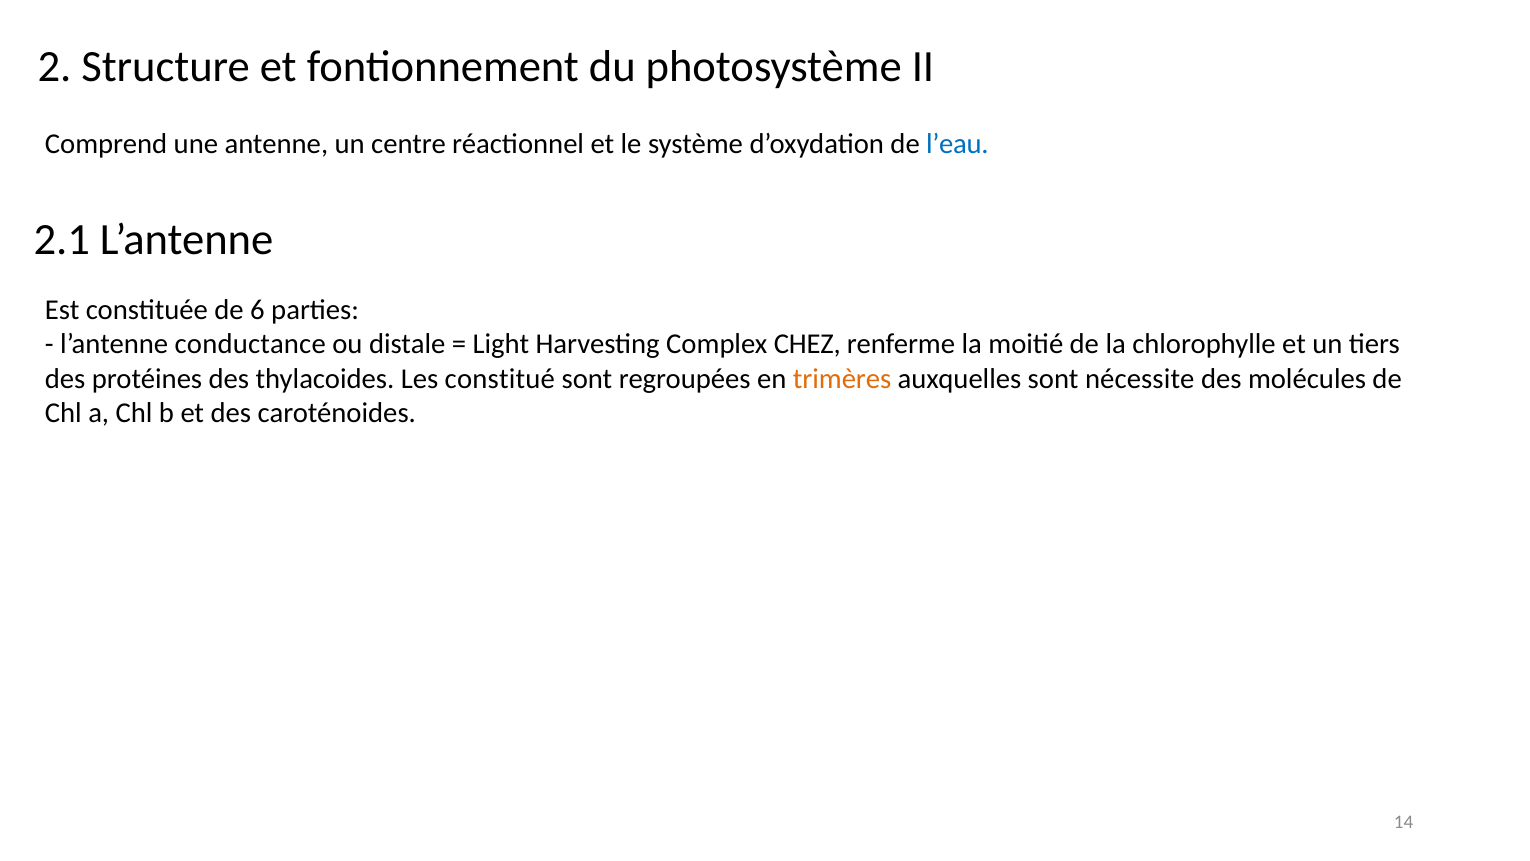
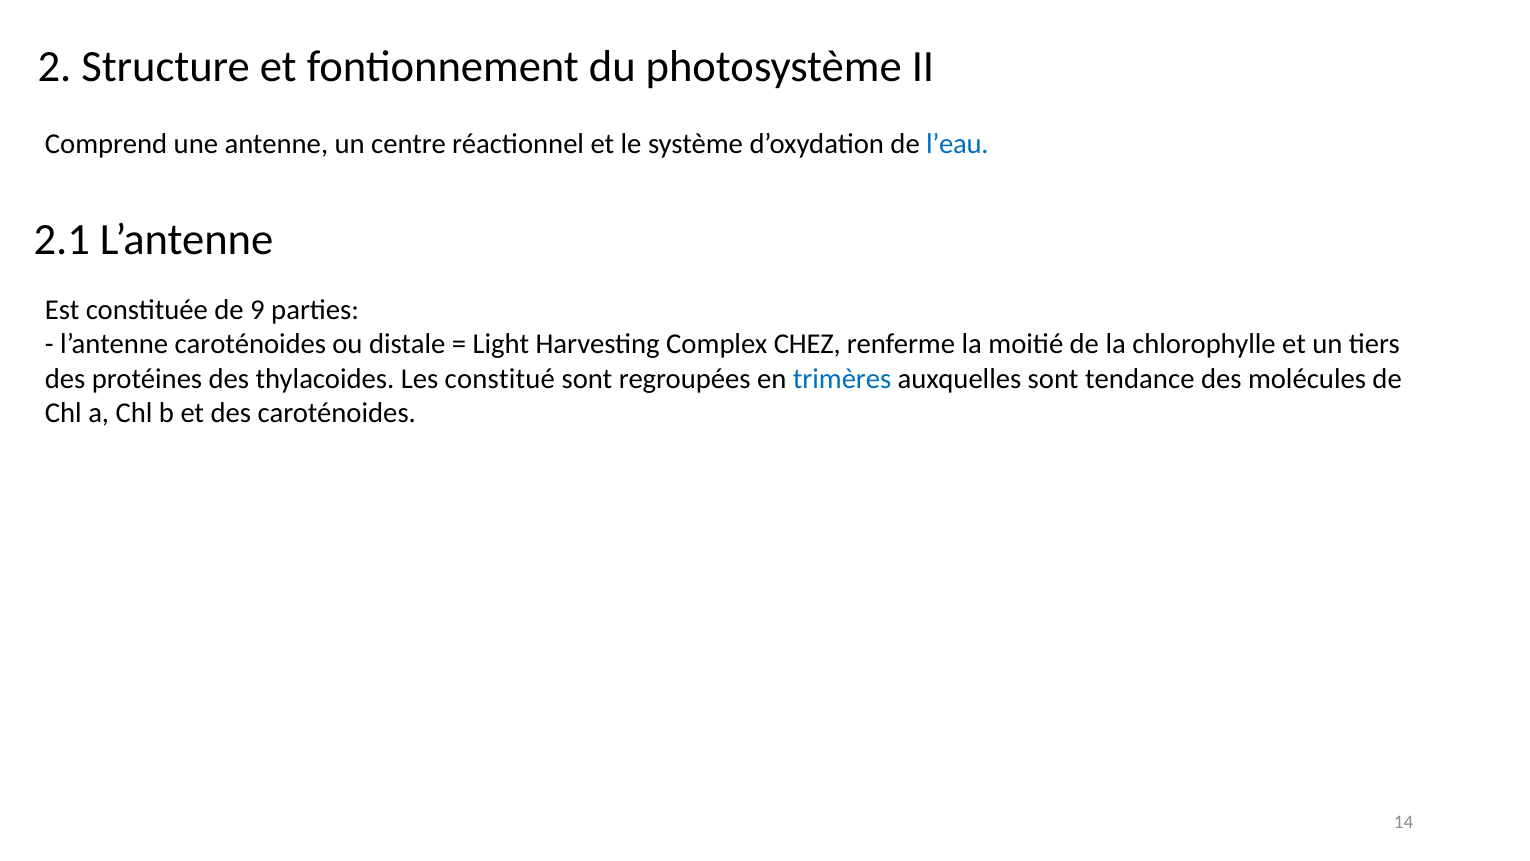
6: 6 -> 9 (257, 310)
l’antenne conductance: conductance -> caroténoides (250, 344)
trimères colour: orange -> blue (842, 378)
nécessite: nécessite -> tendance (1140, 378)
